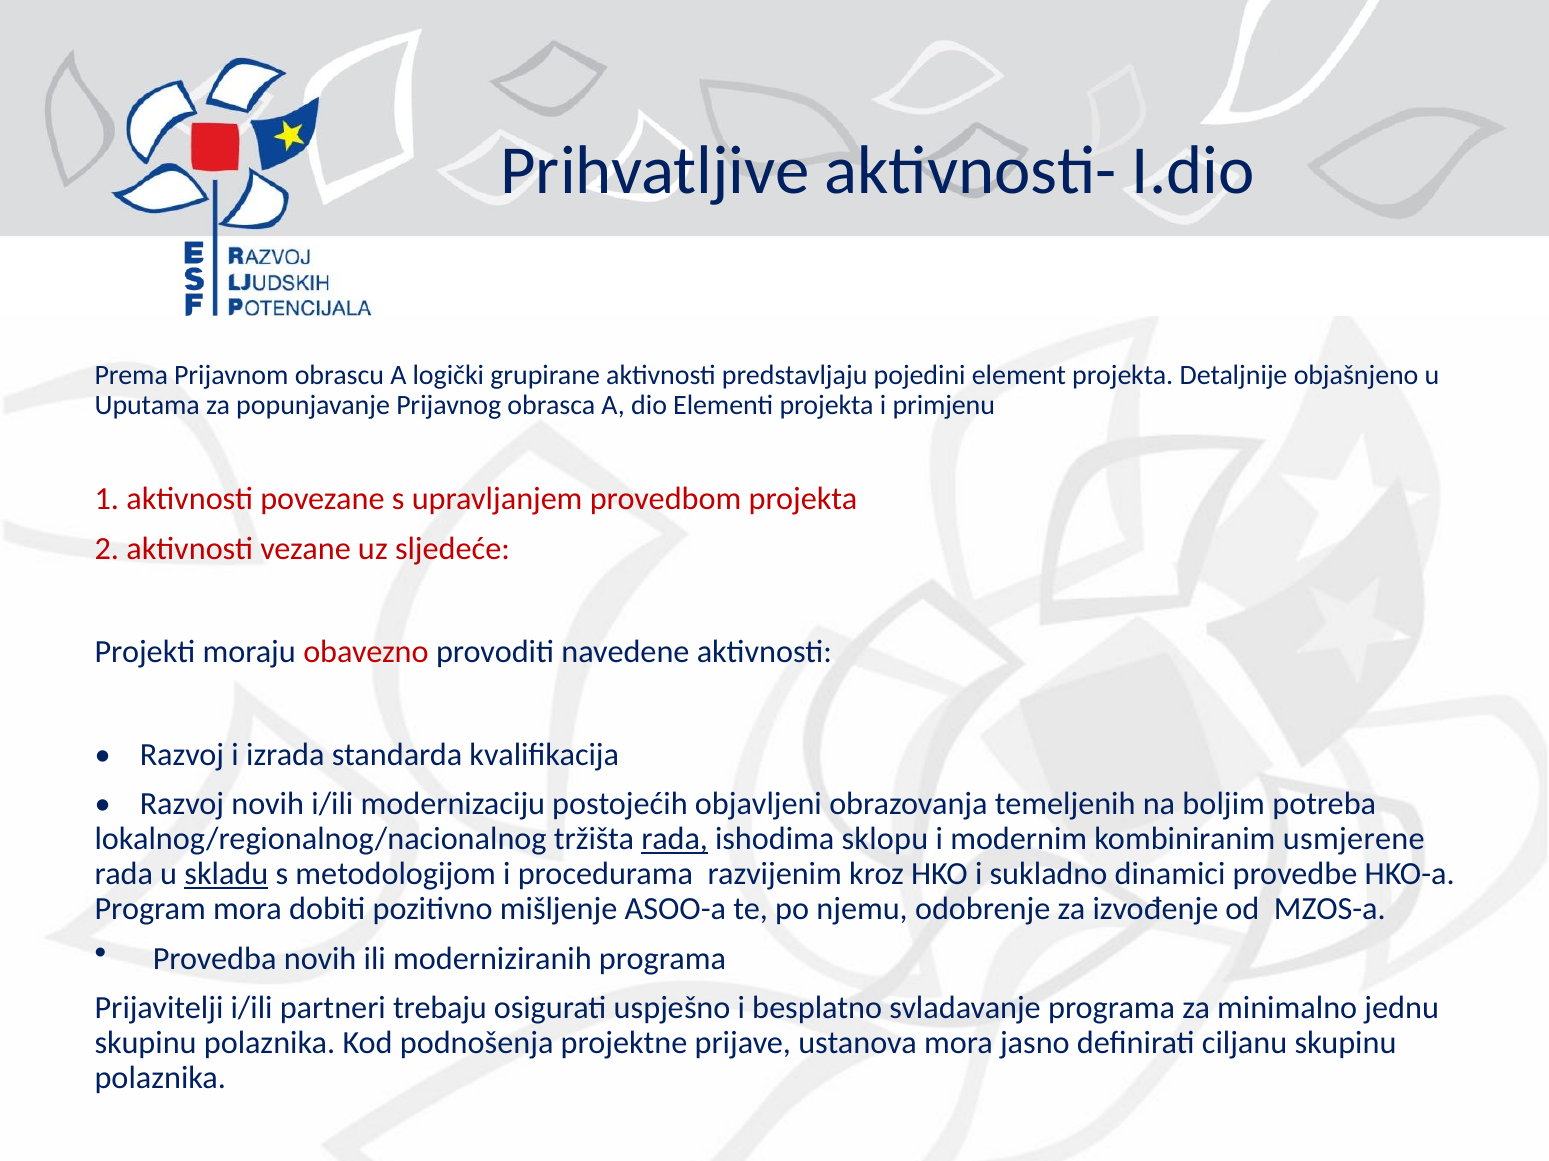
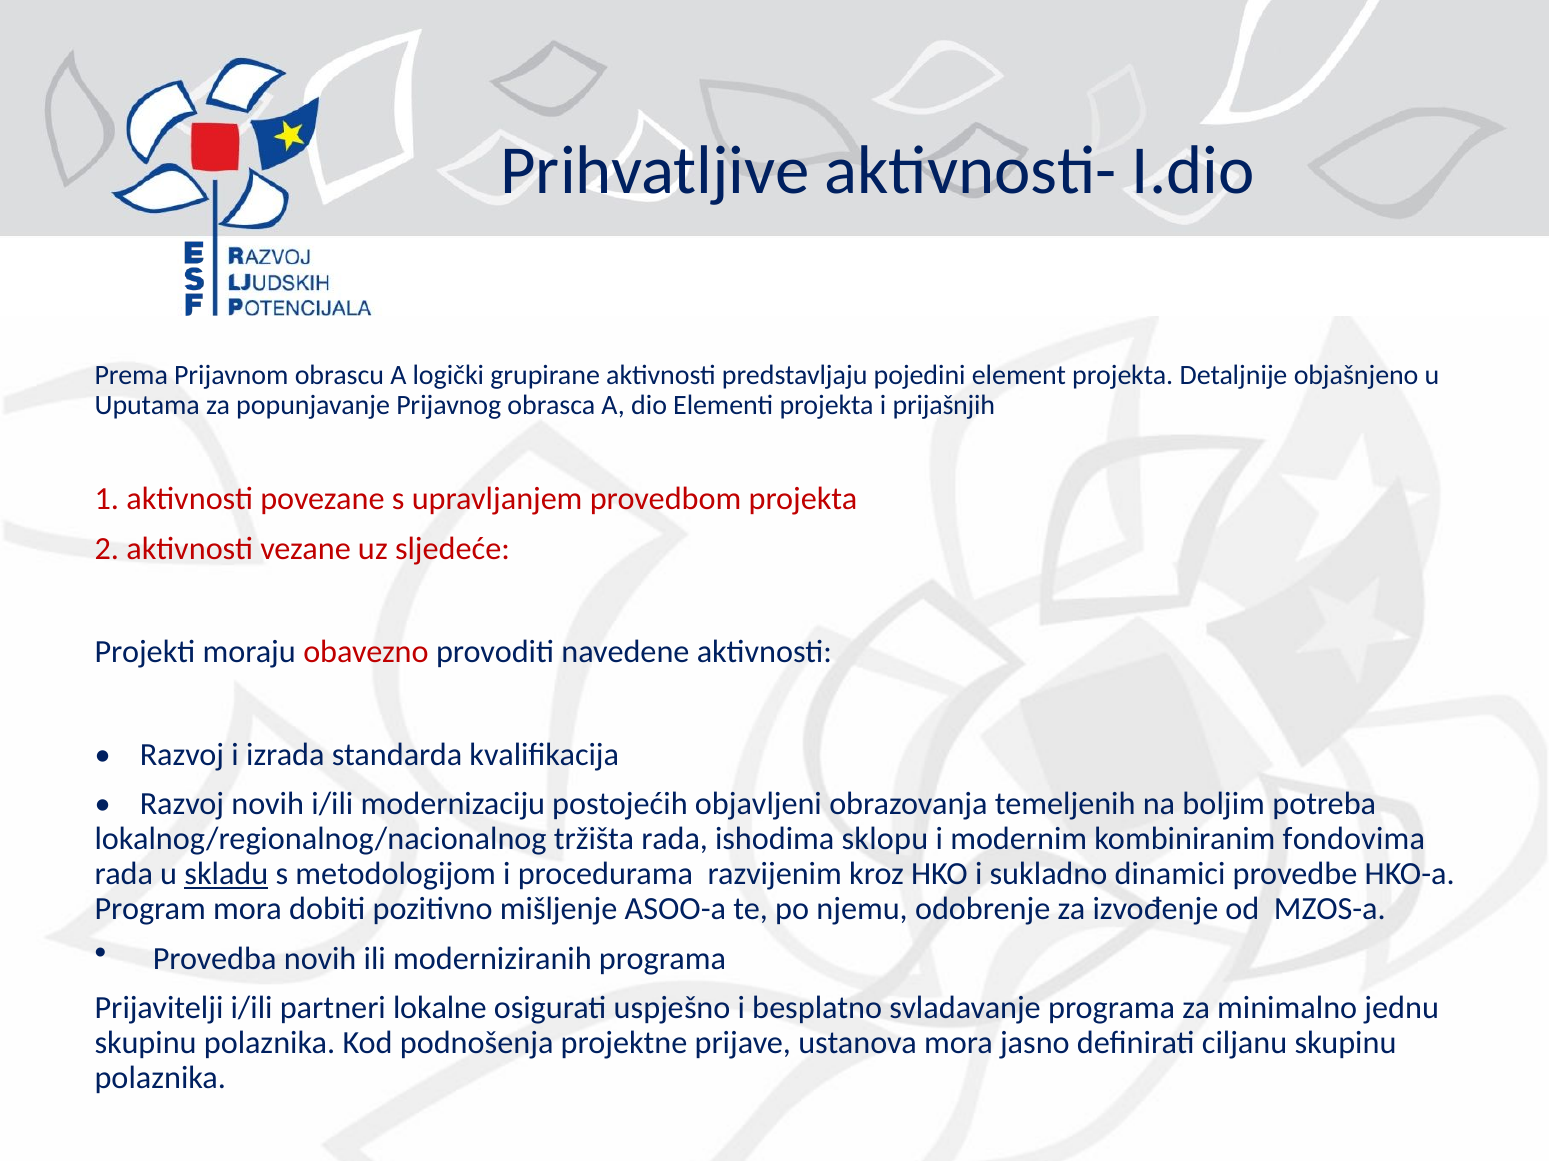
primjenu: primjenu -> prijašnjih (944, 406)
rada underline: present -> none (675, 840)
usmjerene: usmjerene -> fondovima (1354, 840)
trebaju: trebaju -> lokalne (440, 1009)
